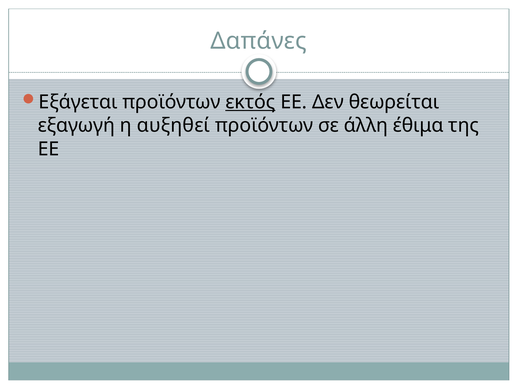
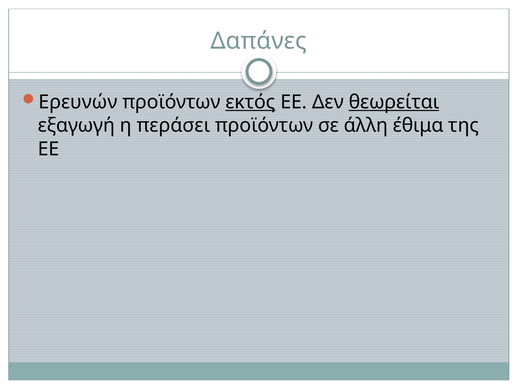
Εξάγεται: Εξάγεται -> Ερευνών (78, 102)
θεωρείται underline: none -> present (394, 102)
αυξηθεί: αυξηθεί -> περάσει (174, 125)
